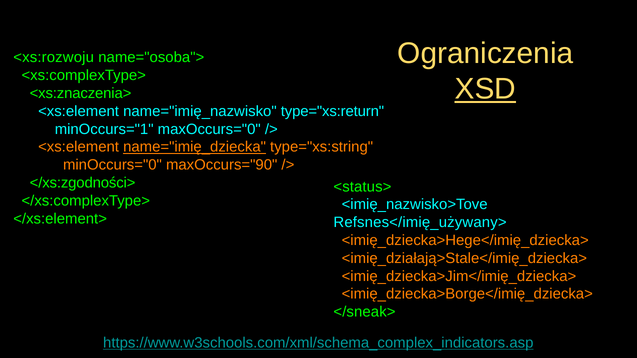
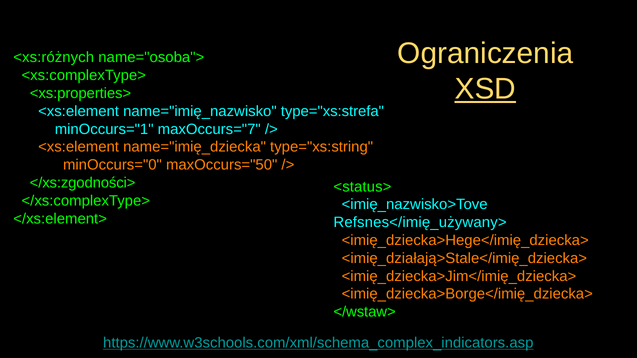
<xs:rozwoju: <xs:rozwoju -> <xs:różnych (54, 58)
<xs:znaczenia>: <xs:znaczenia> -> <xs:properties> (81, 93)
type="xs:return: type="xs:return -> type="xs:strefa (332, 111)
maxOccurs="0: maxOccurs="0 -> maxOccurs="7 (209, 129)
name="imię_dziecka underline: present -> none (195, 147)
maxOccurs="90: maxOccurs="90 -> maxOccurs="50 (222, 165)
</sneak>: </sneak> -> </wstaw> (365, 312)
